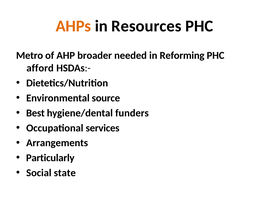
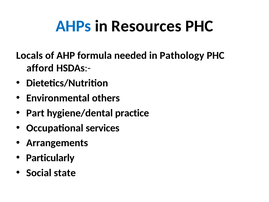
AHPs colour: orange -> blue (73, 26)
Metro: Metro -> Locals (29, 55)
broader: broader -> formula (95, 55)
Reforming: Reforming -> Pathology (182, 55)
source: source -> others (106, 98)
Best: Best -> Part (35, 113)
funders: funders -> practice (132, 113)
